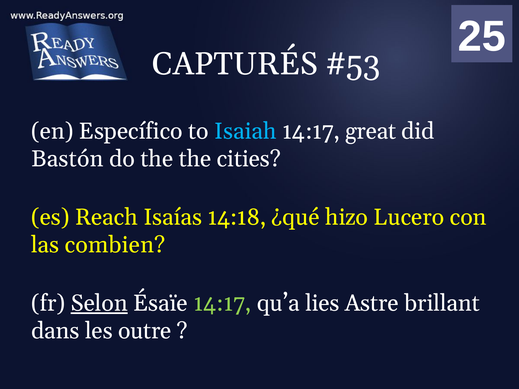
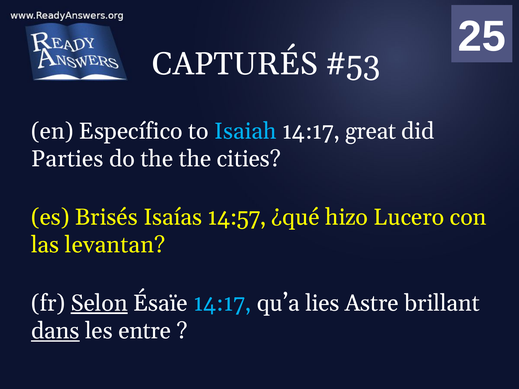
Bastón: Bastón -> Parties (67, 159)
Reach: Reach -> Brisés (106, 217)
14:18: 14:18 -> 14:57 (237, 217)
combien: combien -> levantan (115, 245)
14:17 colour: light green -> light blue (222, 303)
dans underline: none -> present (55, 331)
outre: outre -> entre (145, 331)
